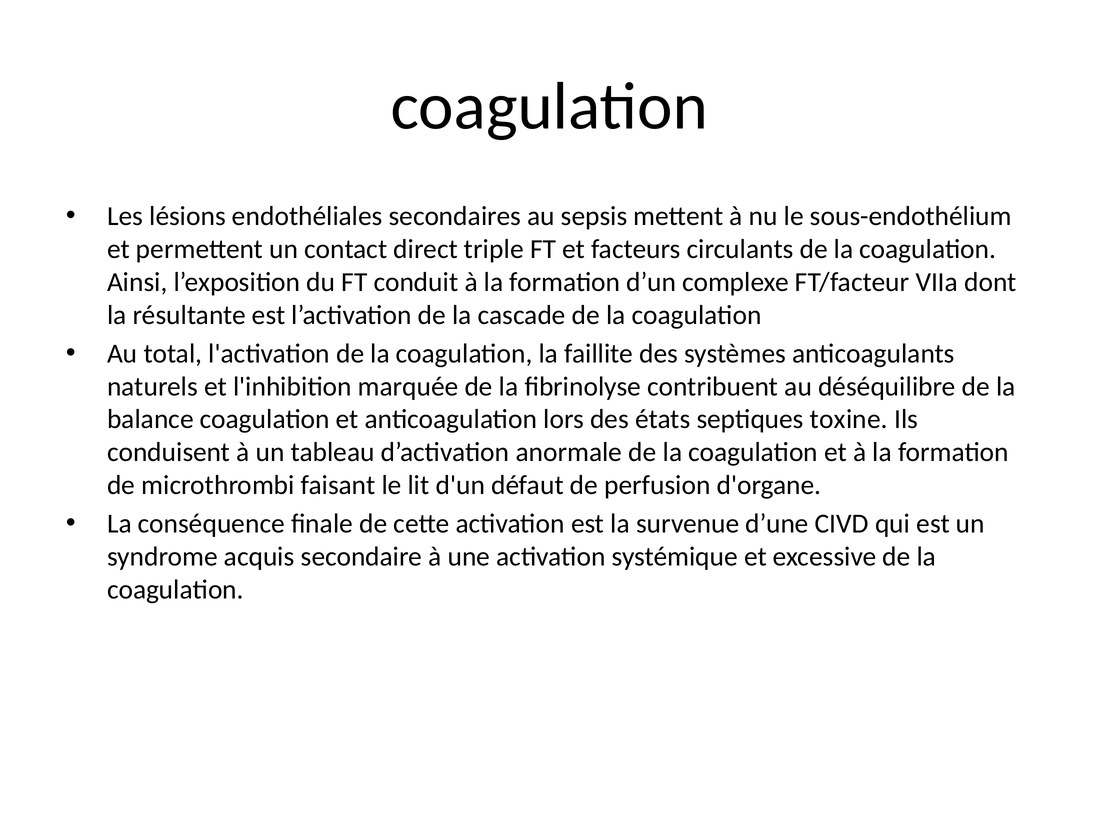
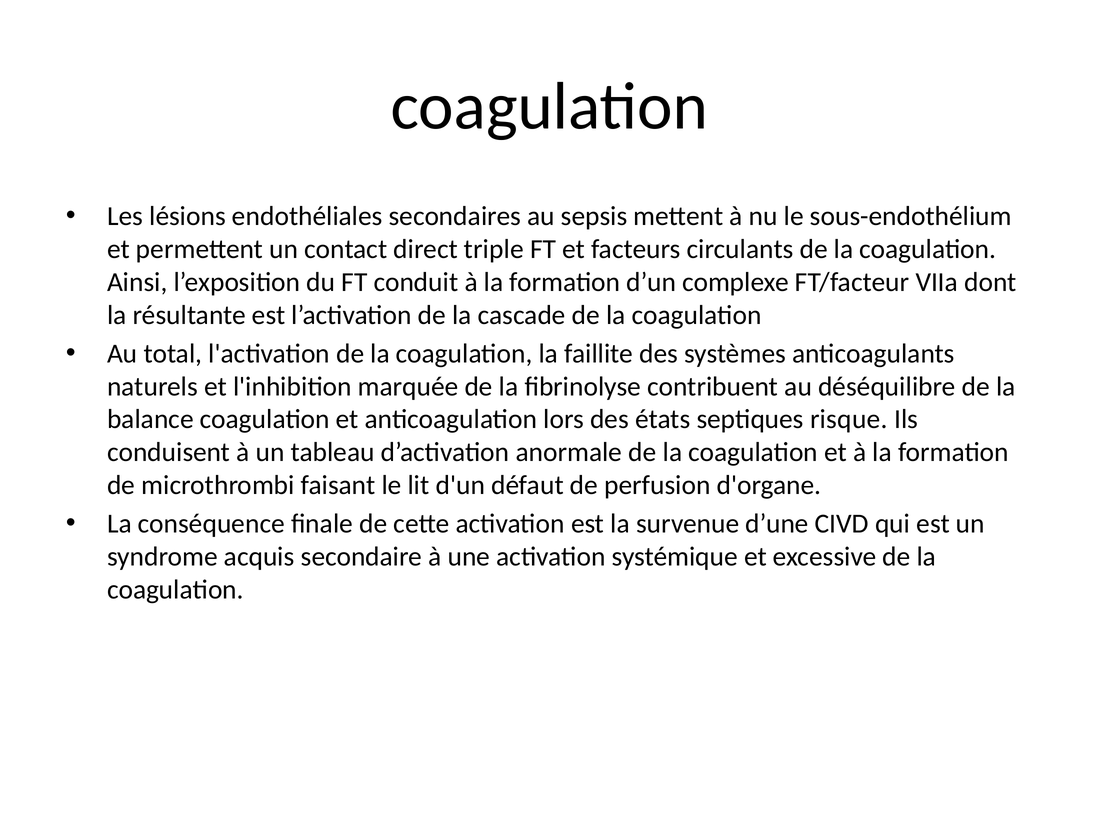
toxine: toxine -> risque (849, 420)
